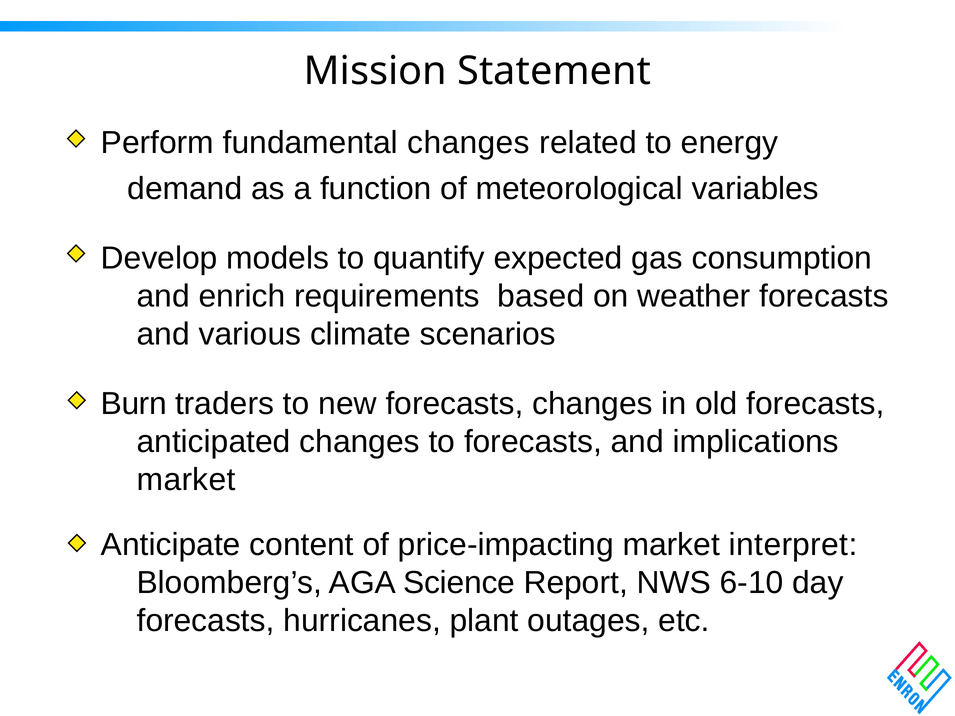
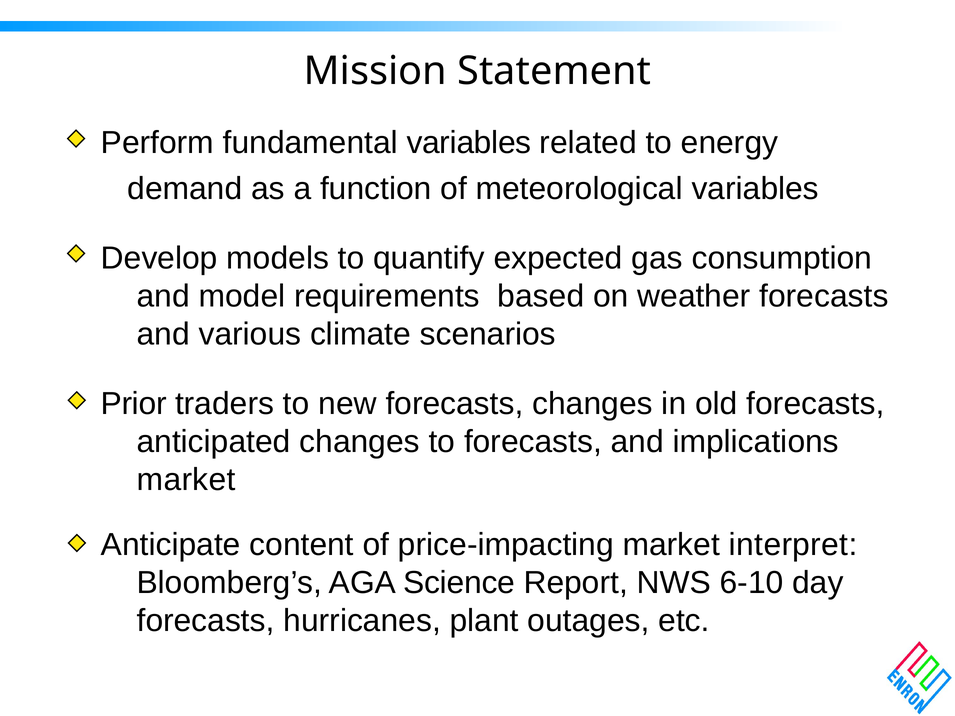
fundamental changes: changes -> variables (469, 143)
enrich: enrich -> model (242, 296)
Burn: Burn -> Prior (134, 404)
